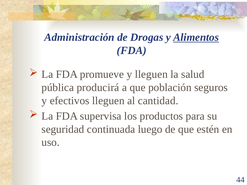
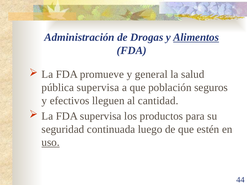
y lleguen: lleguen -> general (151, 74)
pública producirá: producirá -> supervisa (98, 88)
uso underline: none -> present (51, 143)
